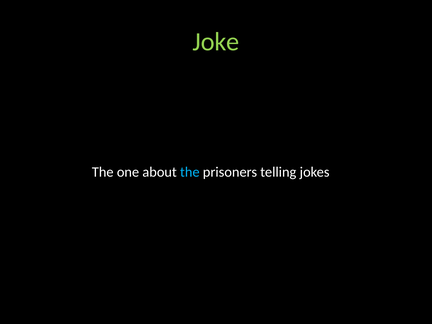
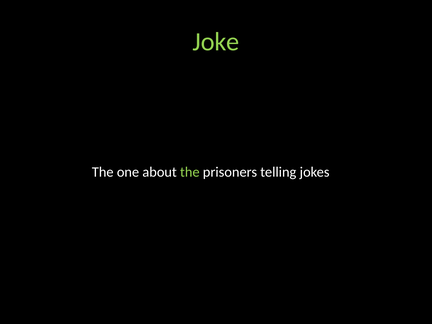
the colour: light blue -> light green (190, 172)
